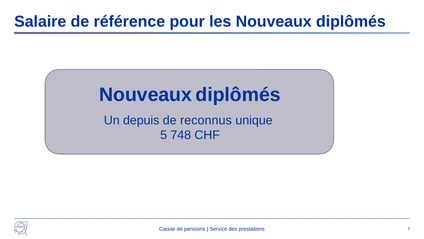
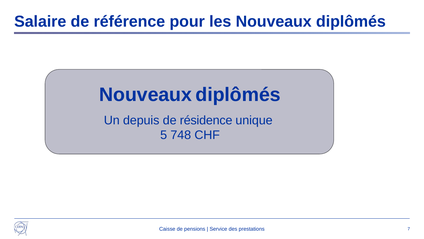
reconnus: reconnus -> résidence (206, 120)
